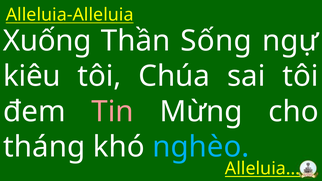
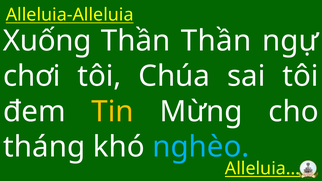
Thần Sống: Sống -> Thần (216, 41)
kiêu: kiêu -> chơi (32, 76)
Tin colour: pink -> yellow (113, 112)
